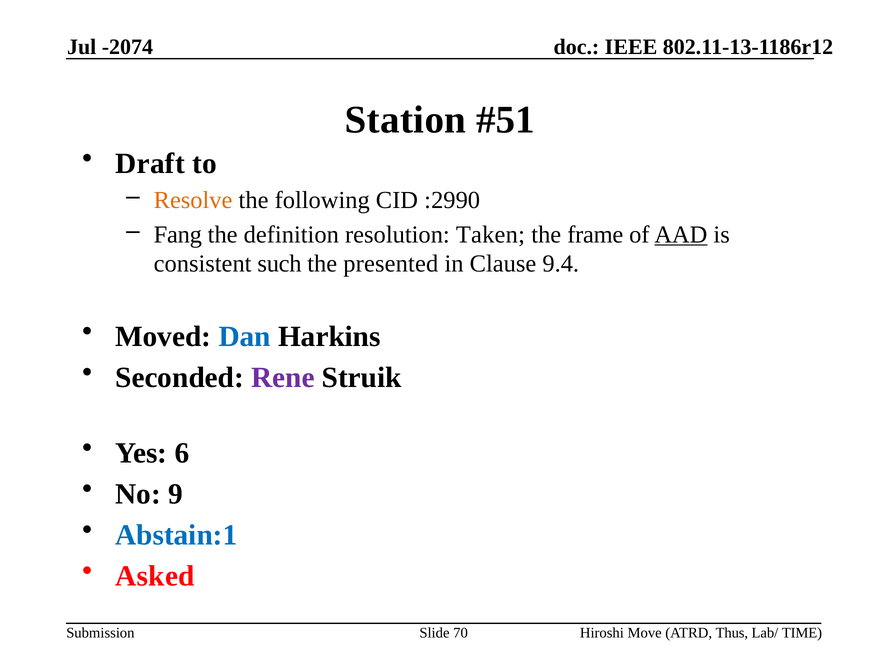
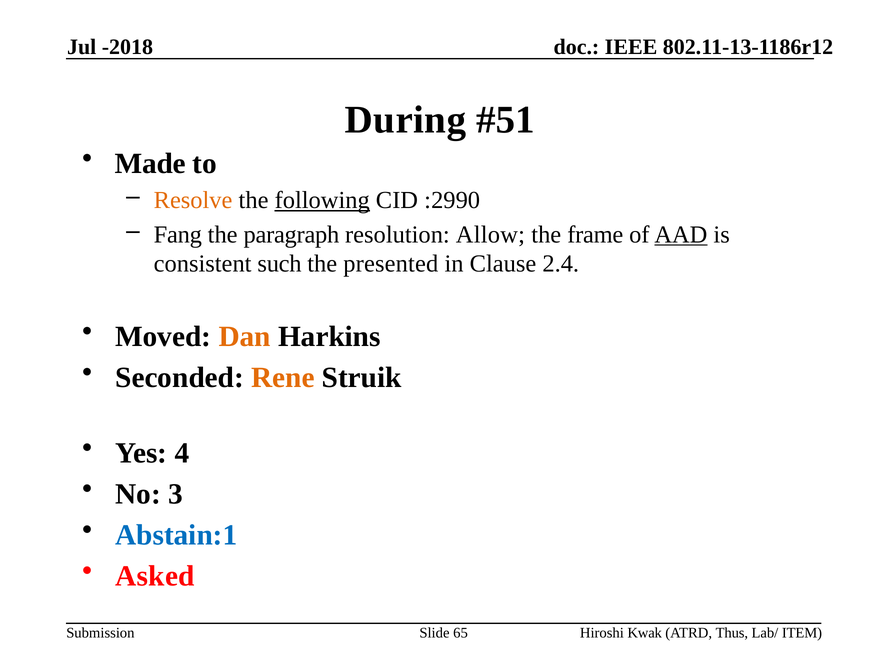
-2074: -2074 -> -2018 (127, 47)
Station: Station -> During (406, 120)
Draft: Draft -> Made (150, 163)
following underline: none -> present (322, 200)
definition: definition -> paragraph (291, 234)
Taken: Taken -> Allow (490, 234)
9.4: 9.4 -> 2.4 (561, 264)
Dan colour: blue -> orange (245, 337)
Rene colour: purple -> orange (283, 378)
6: 6 -> 4 (182, 453)
9: 9 -> 3 (175, 494)
70: 70 -> 65 (461, 633)
Move: Move -> Kwak (645, 633)
TIME: TIME -> ITEM (802, 633)
